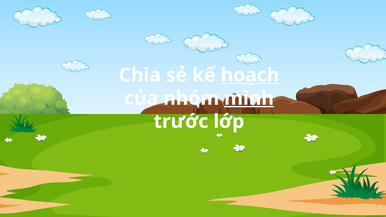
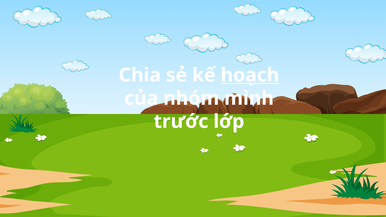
mình underline: present -> none (249, 98)
